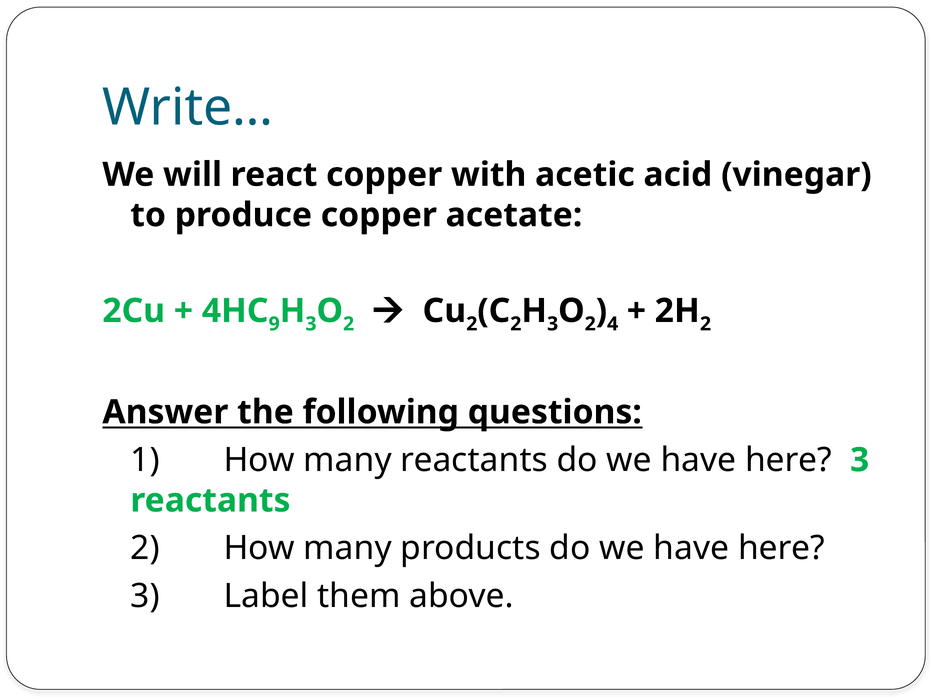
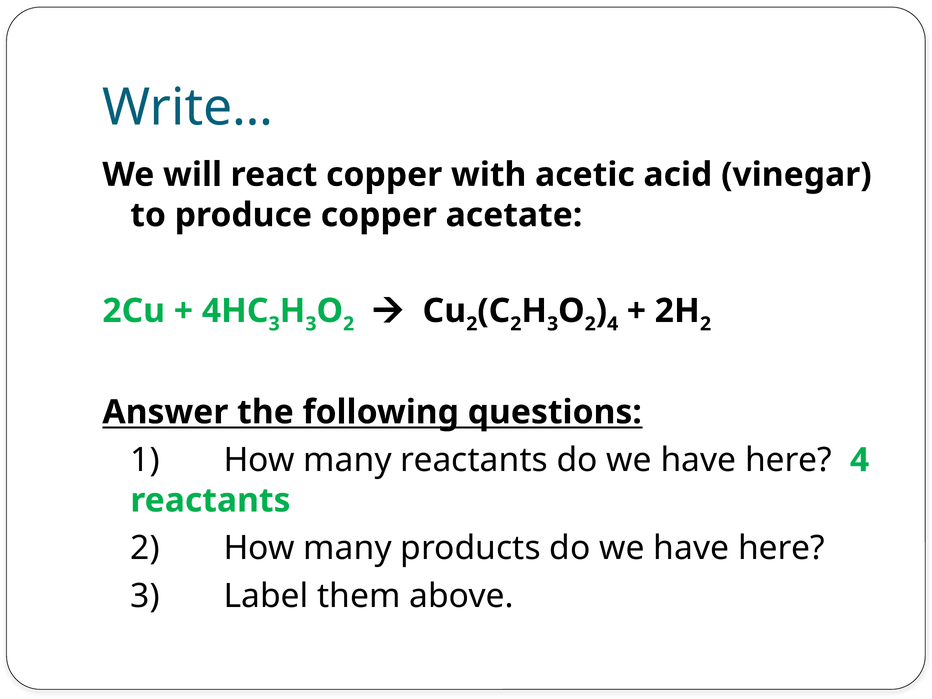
9: 9 -> 3 (274, 324)
3: 3 -> 4 (860, 460)
